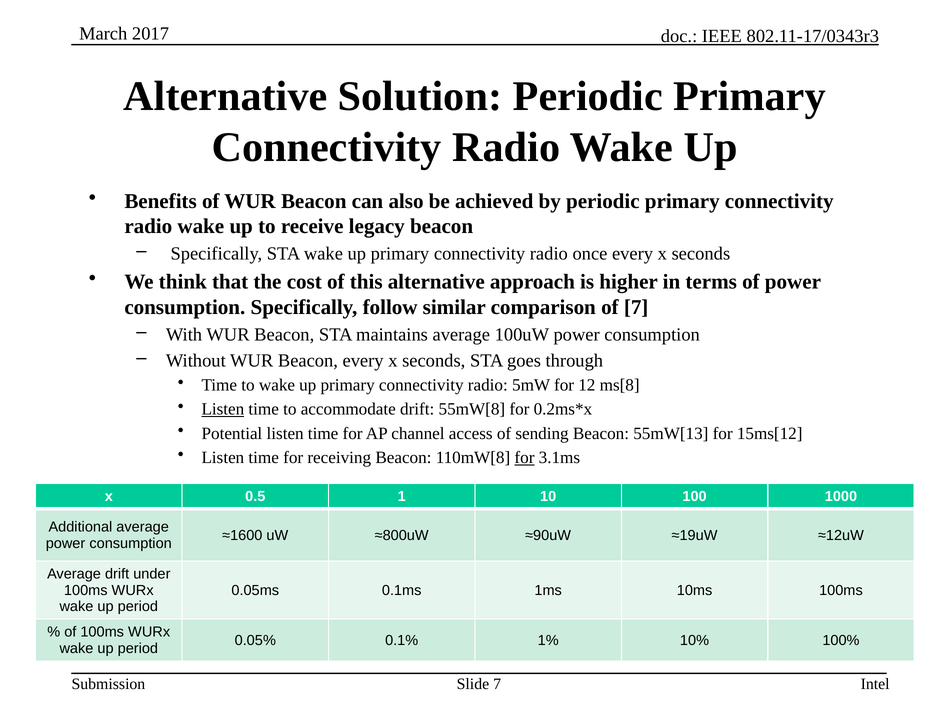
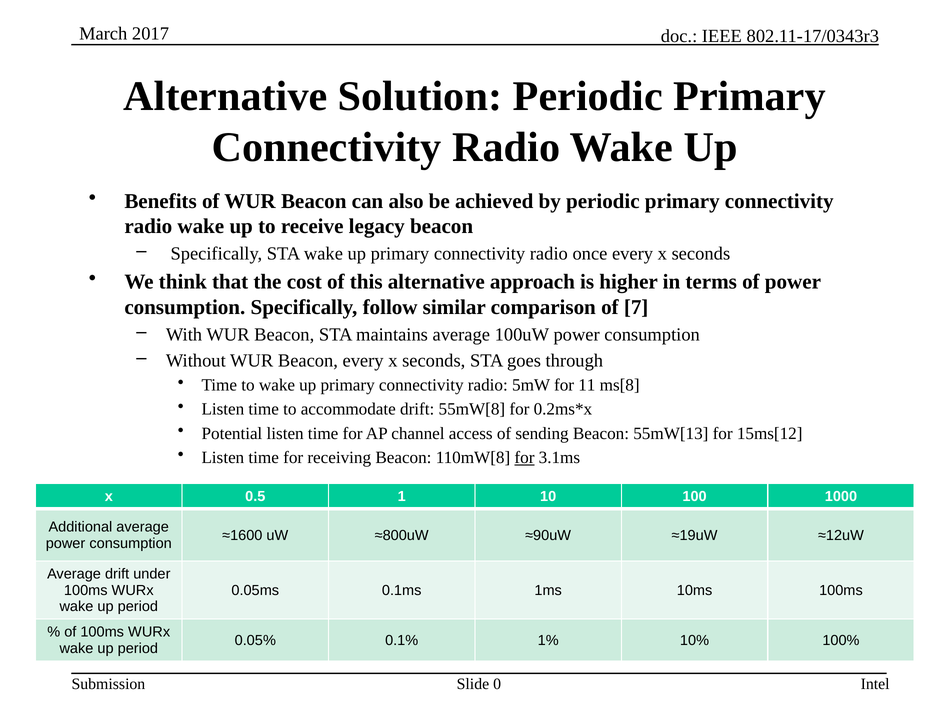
12: 12 -> 11 (587, 385)
Listen underline: present -> none (223, 409)
Slide 7: 7 -> 0 (497, 683)
